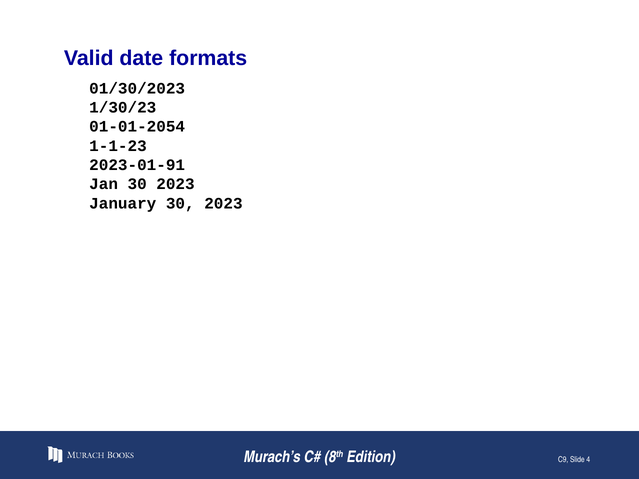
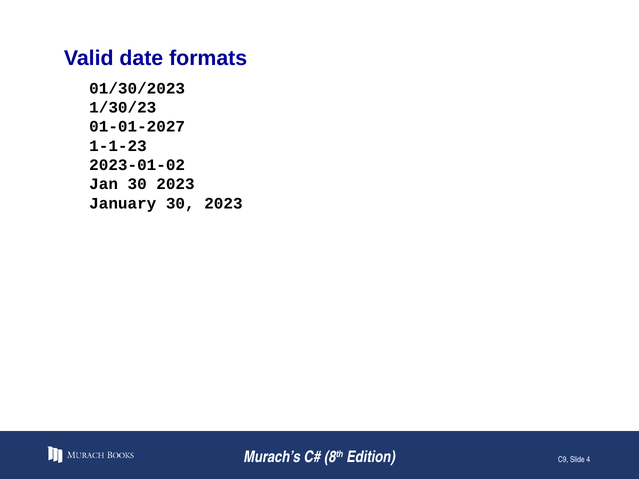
01-01-2054: 01-01-2054 -> 01-01-2027 (137, 127)
2023-01-91: 2023-01-91 -> 2023-01-02 (137, 165)
